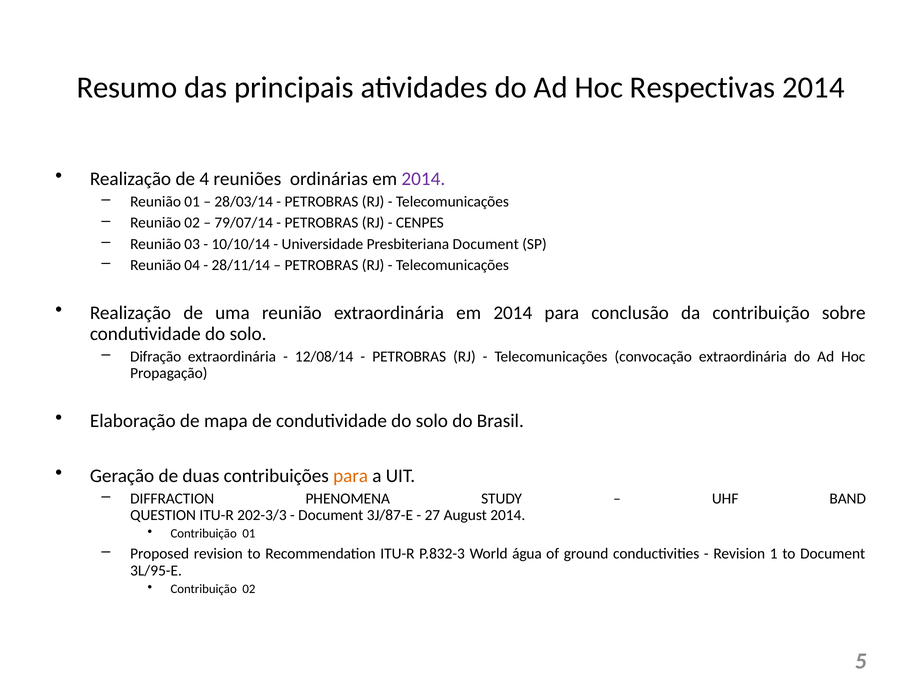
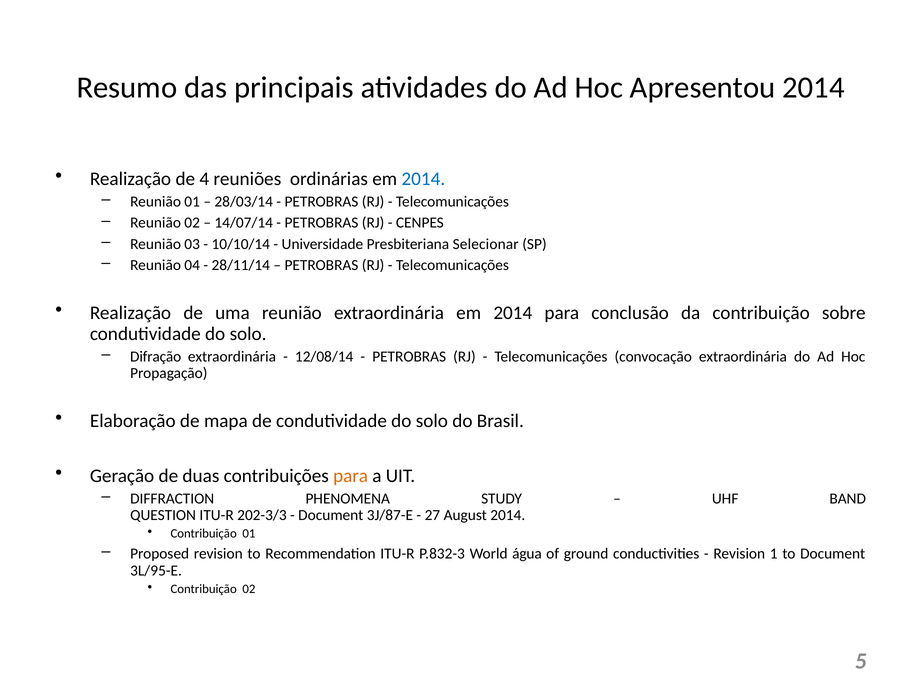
Respectivas: Respectivas -> Apresentou (703, 87)
2014 colour: purple -> blue (423, 179)
79/07/14: 79/07/14 -> 14/07/14 (244, 223)
Presbiteriana Document: Document -> Selecionar (486, 244)
